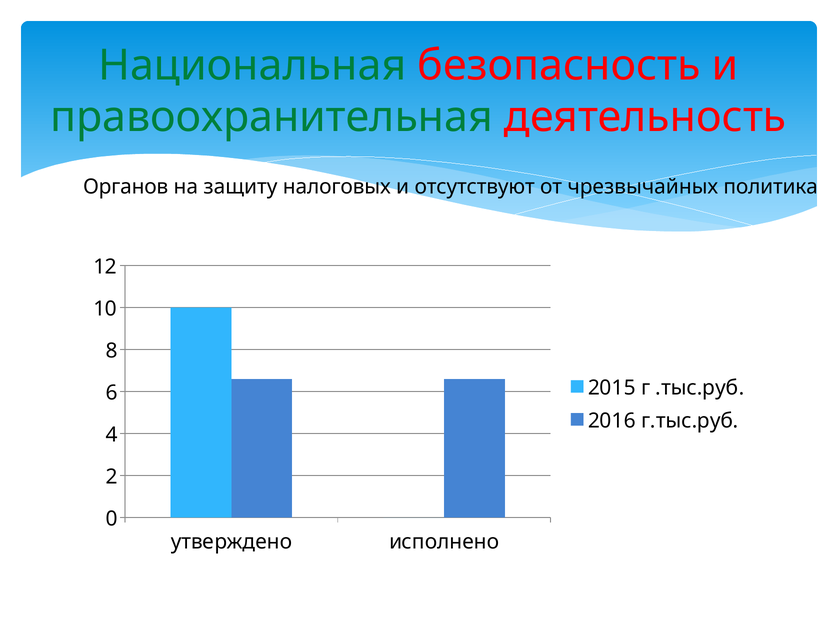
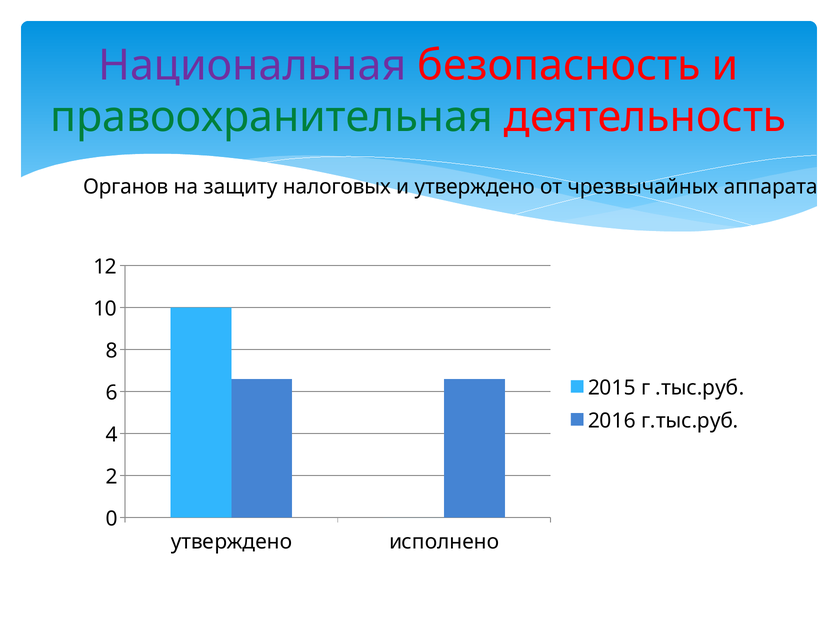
Национальная colour: green -> purple (252, 65)
и отсутствуют: отсутствуют -> утверждено (475, 187)
политика: политика -> аппарата (771, 187)
